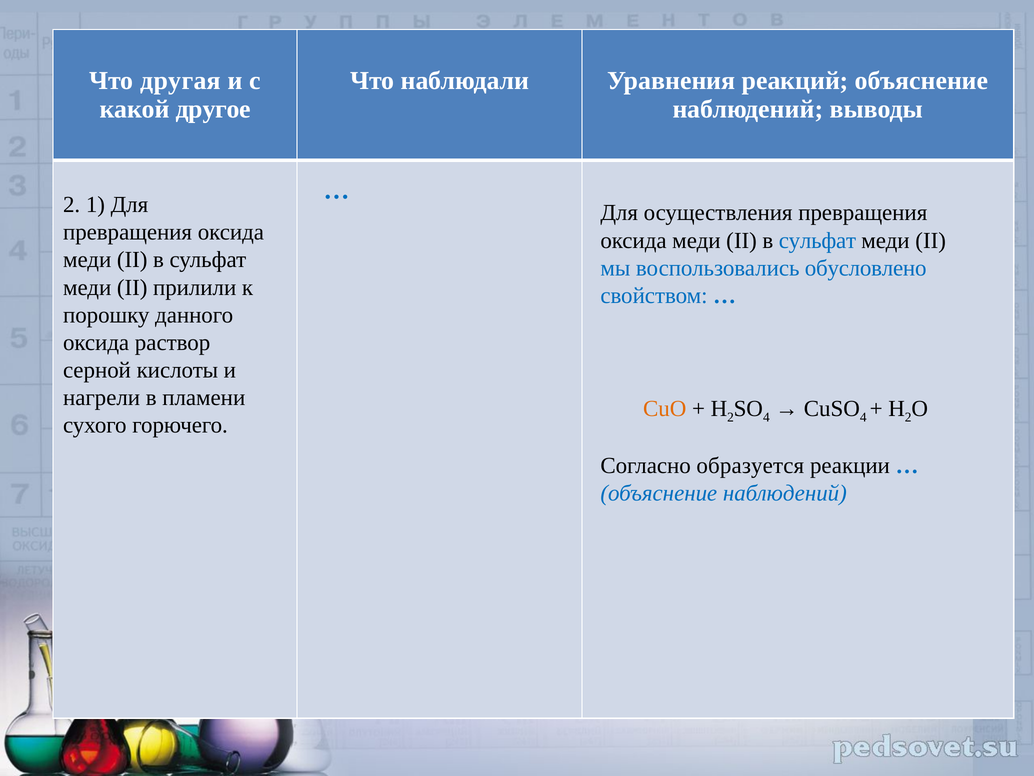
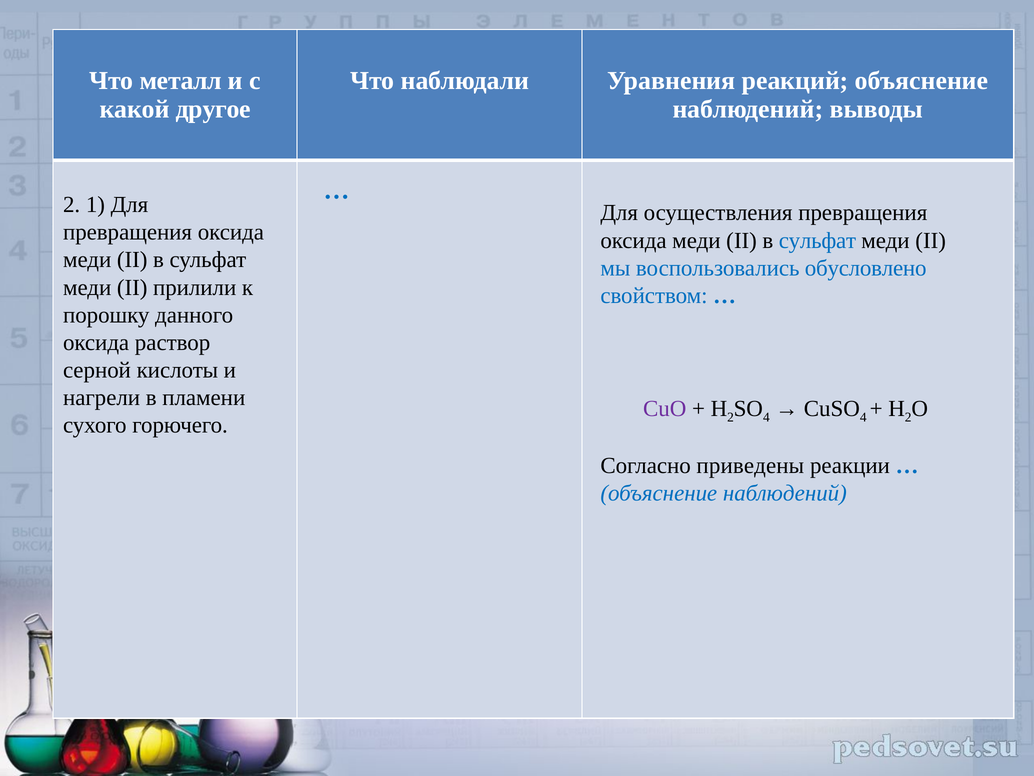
другая: другая -> металл (181, 81)
CuO colour: orange -> purple (665, 408)
образуется: образуется -> приведены (750, 465)
